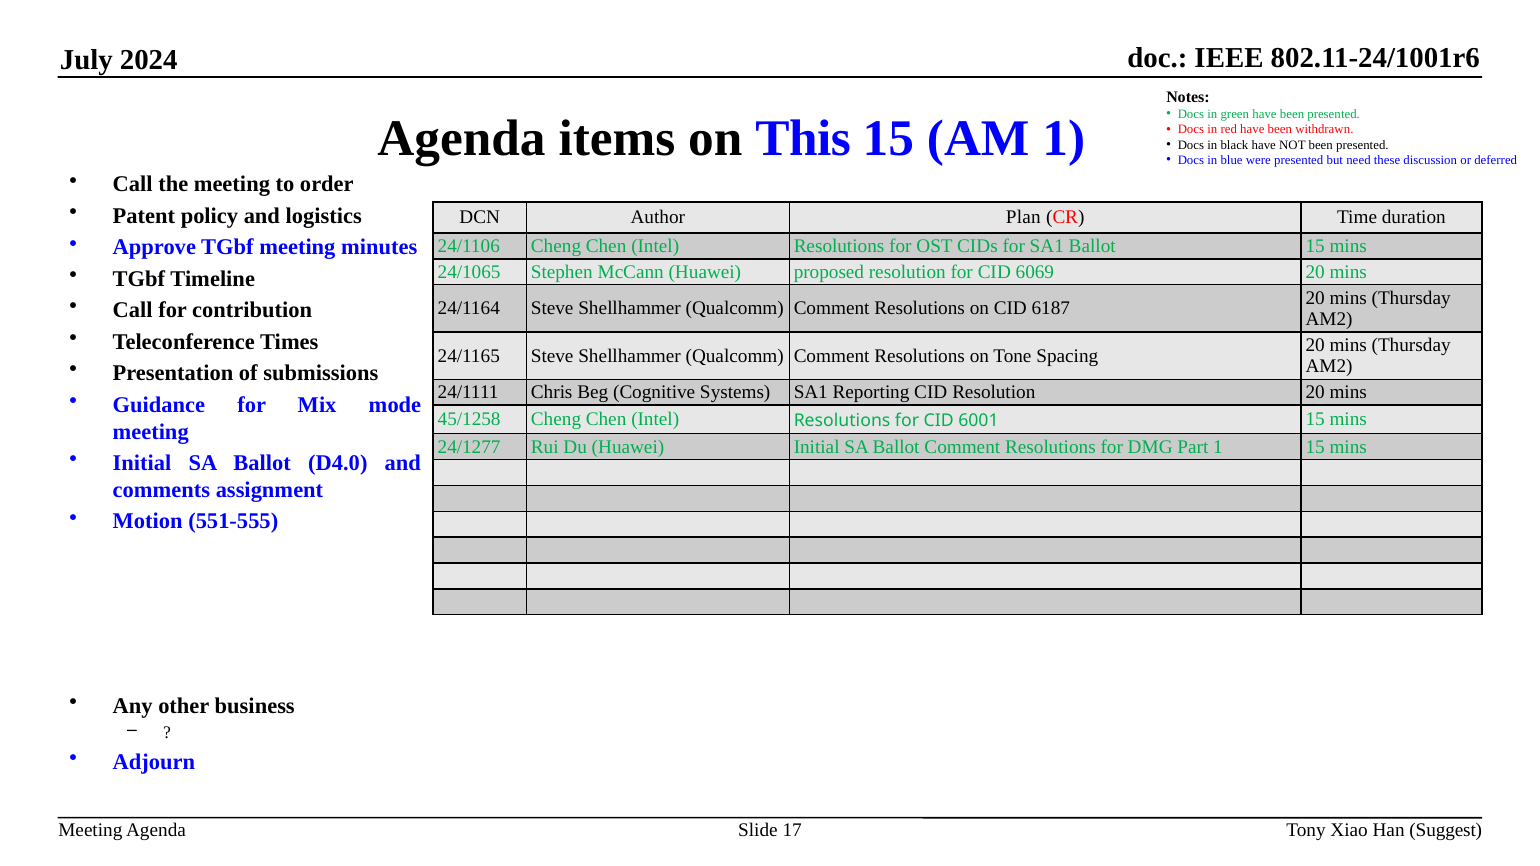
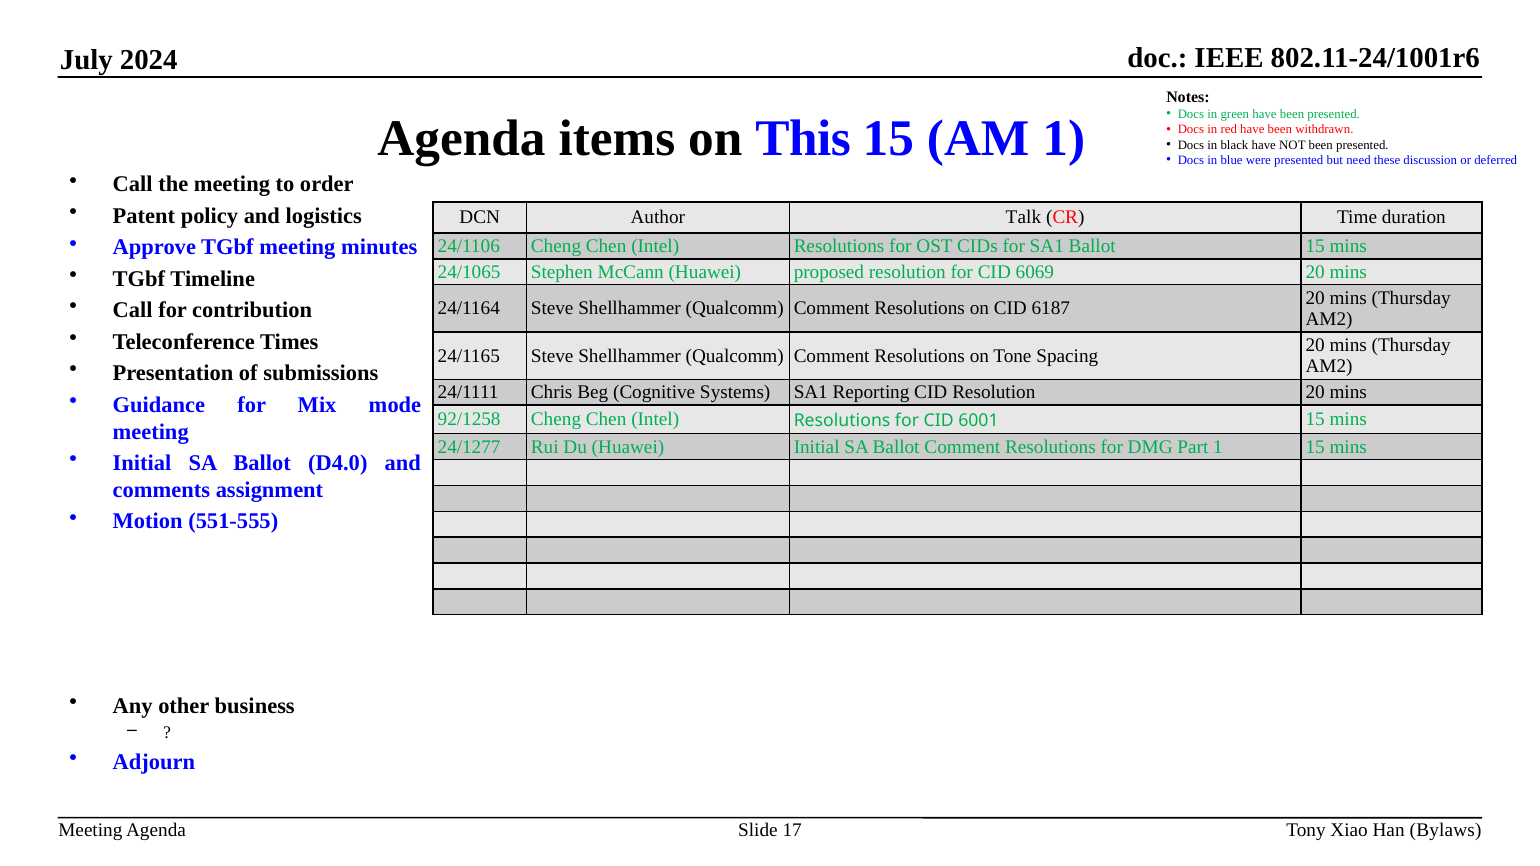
Plan: Plan -> Talk (1023, 218)
45/1258: 45/1258 -> 92/1258 (469, 420)
Suggest: Suggest -> Bylaws (1446, 831)
